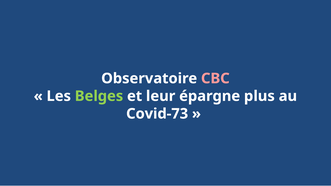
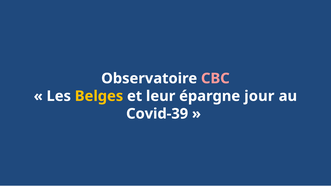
Belges colour: light green -> yellow (99, 96)
plus: plus -> jour (259, 96)
Covid-73: Covid-73 -> Covid-39 (157, 114)
